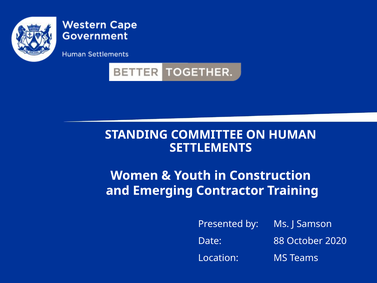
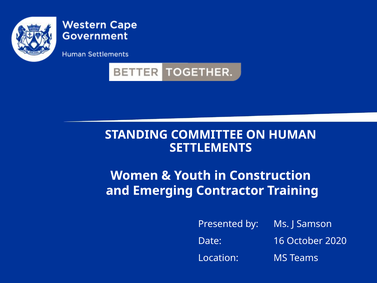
88: 88 -> 16 (279, 241)
